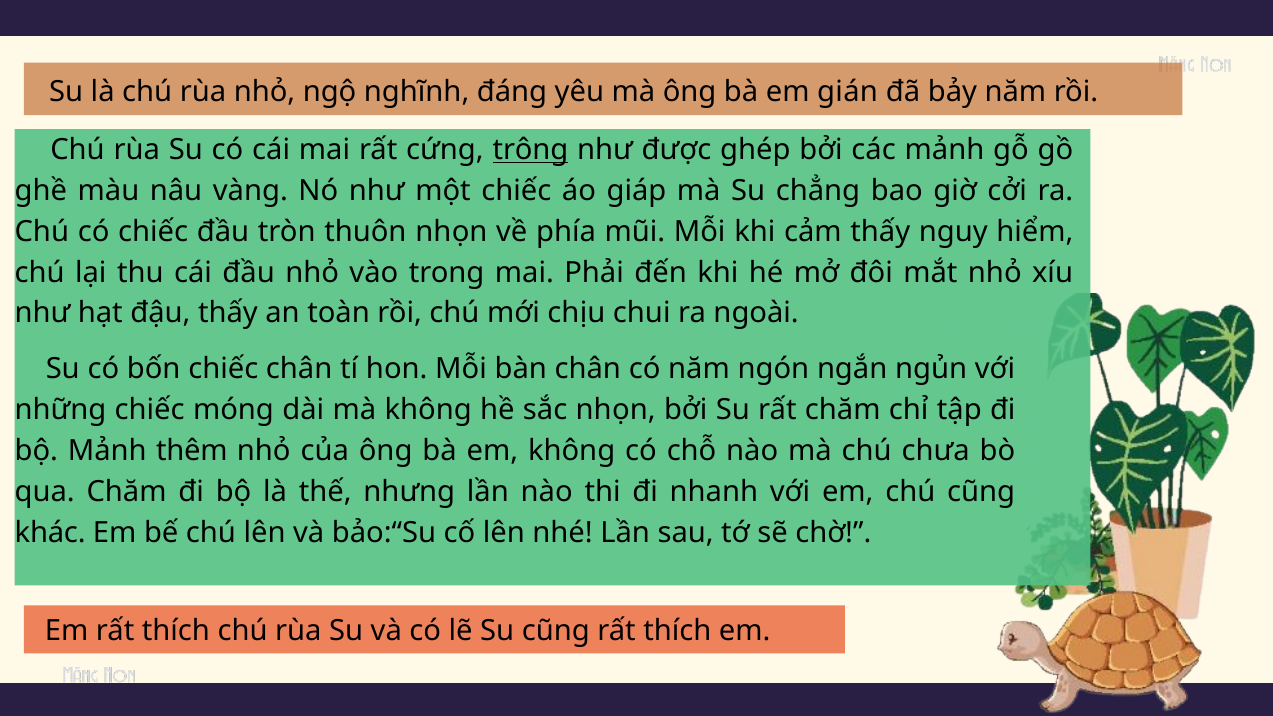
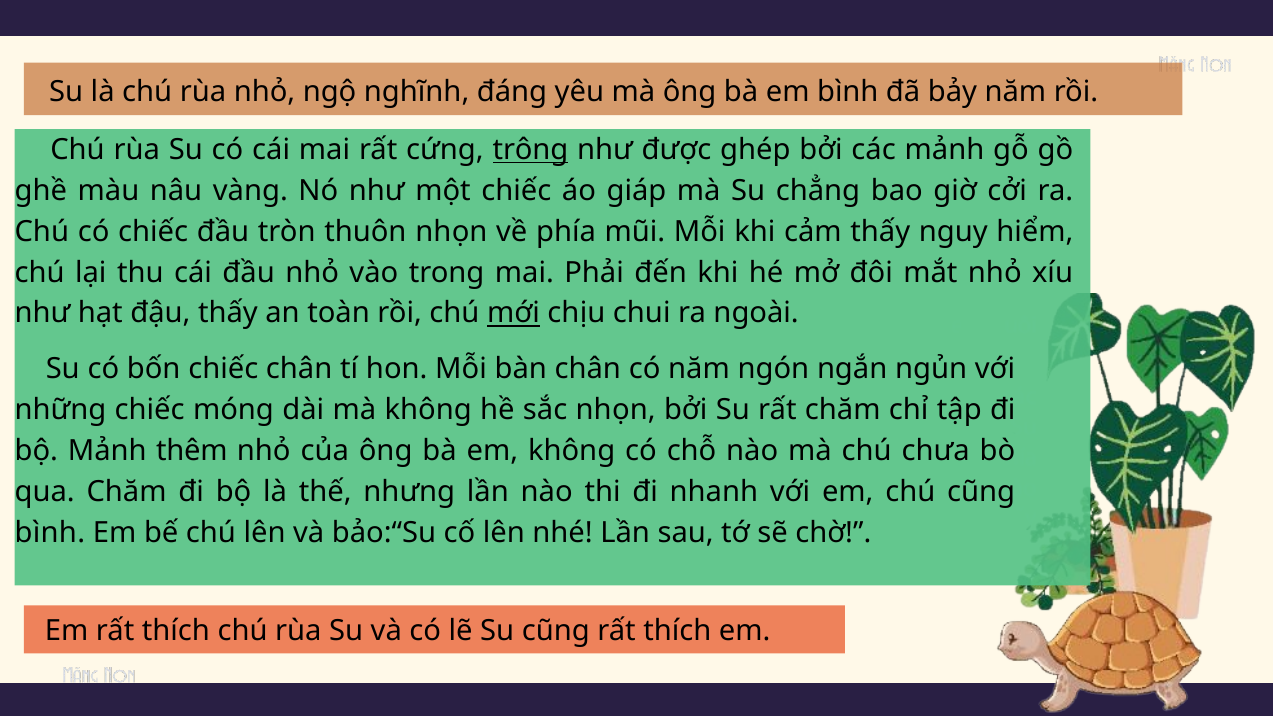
em gián: gián -> bình (848, 92)
mới underline: none -> present (513, 313)
khác: khác -> bình (50, 533)
